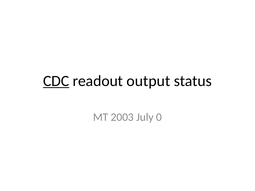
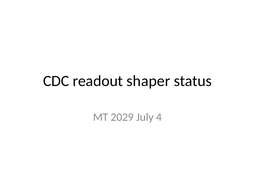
CDC underline: present -> none (56, 81)
output: output -> shaper (148, 81)
2003: 2003 -> 2029 (122, 117)
0: 0 -> 4 (159, 117)
